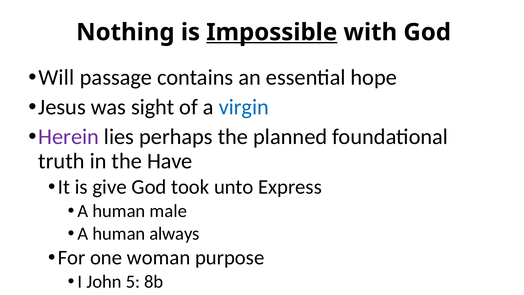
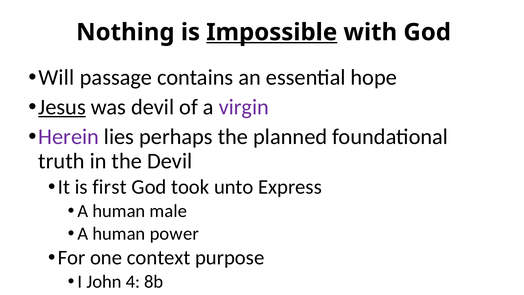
Jesus underline: none -> present (62, 107)
was sight: sight -> devil (153, 107)
virgin colour: blue -> purple (244, 107)
the Have: Have -> Devil (170, 161)
give: give -> first (110, 187)
always: always -> power (174, 234)
woman: woman -> context (159, 257)
5: 5 -> 4 (133, 281)
